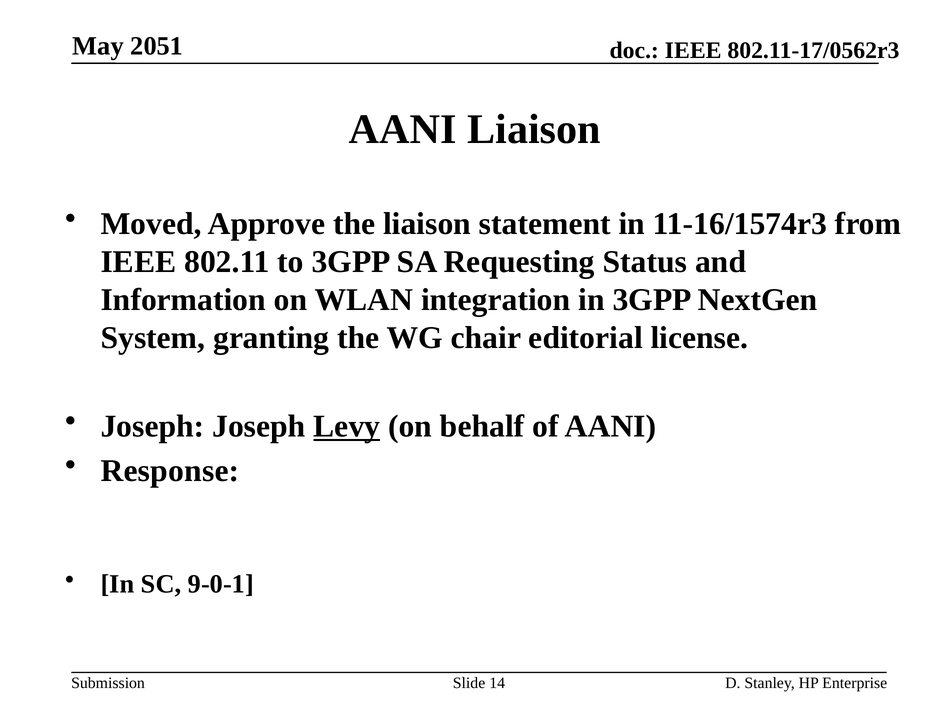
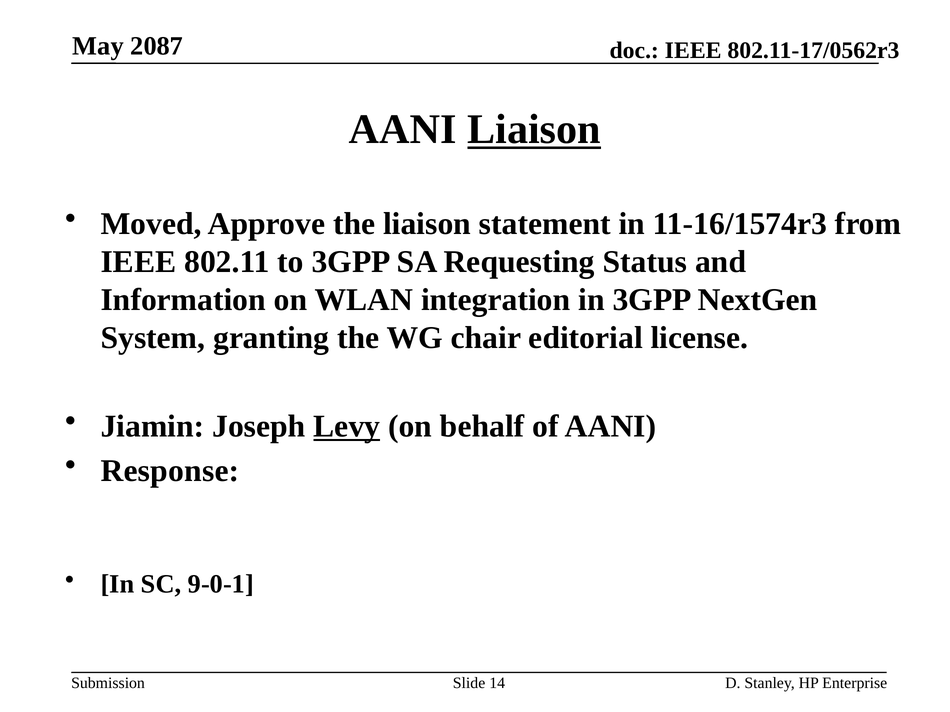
2051: 2051 -> 2087 (157, 46)
Liaison underline: none -> present (534, 130)
Joseph: Joseph -> Jiamin (152, 427)
